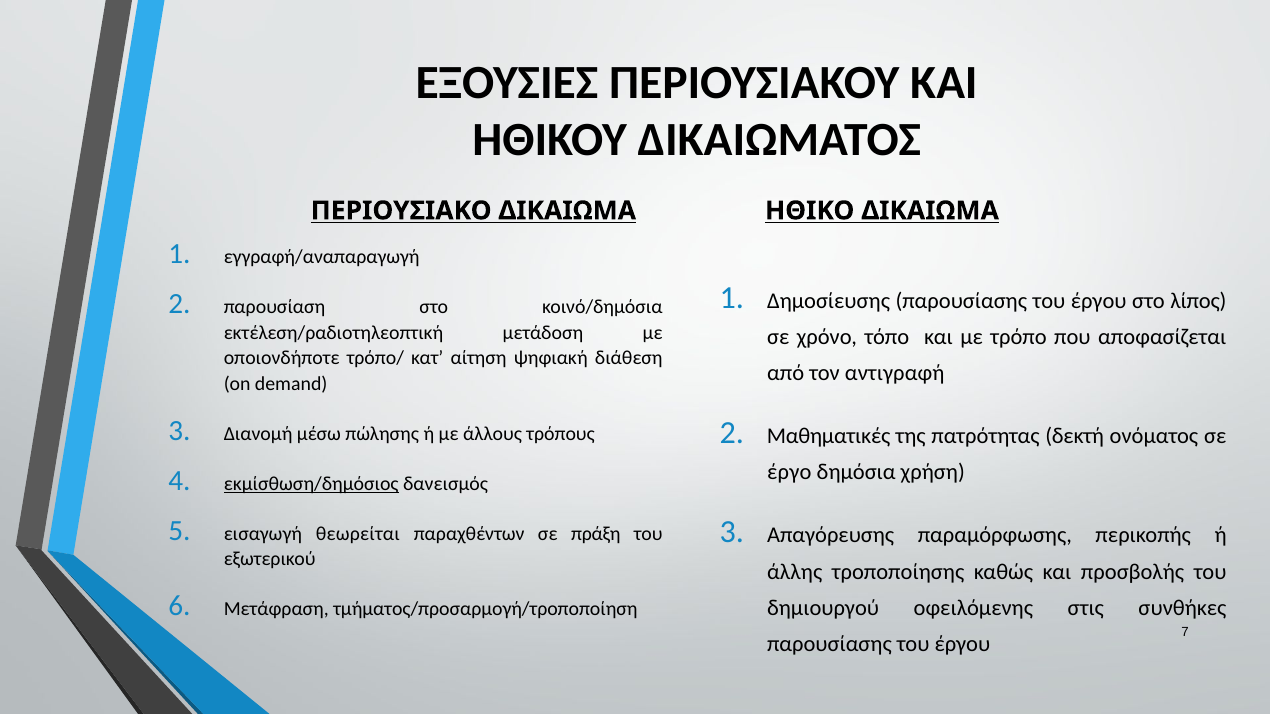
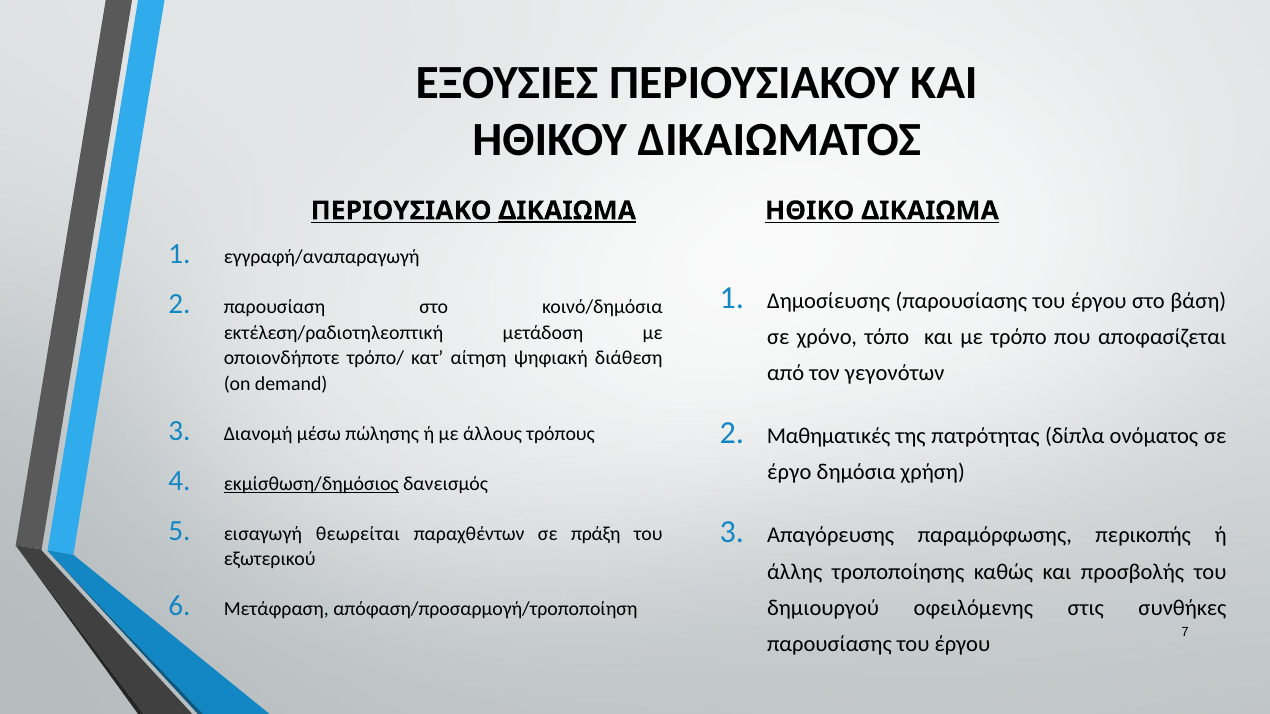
ΔΙΚΑΙΩΜΑ underline: none -> present (567, 211)
λίπος: λίπος -> βάση (1198, 301)
αντιγραφή: αντιγραφή -> γεγονότων (895, 373)
δεκτή: δεκτή -> δίπλα (1075, 437)
τμήματος/προσαρμογή/τροποποίηση: τμήματος/προσαρμογή/τροποποίηση -> απόφαση/προσαρμογή/τροποποίηση (485, 610)
